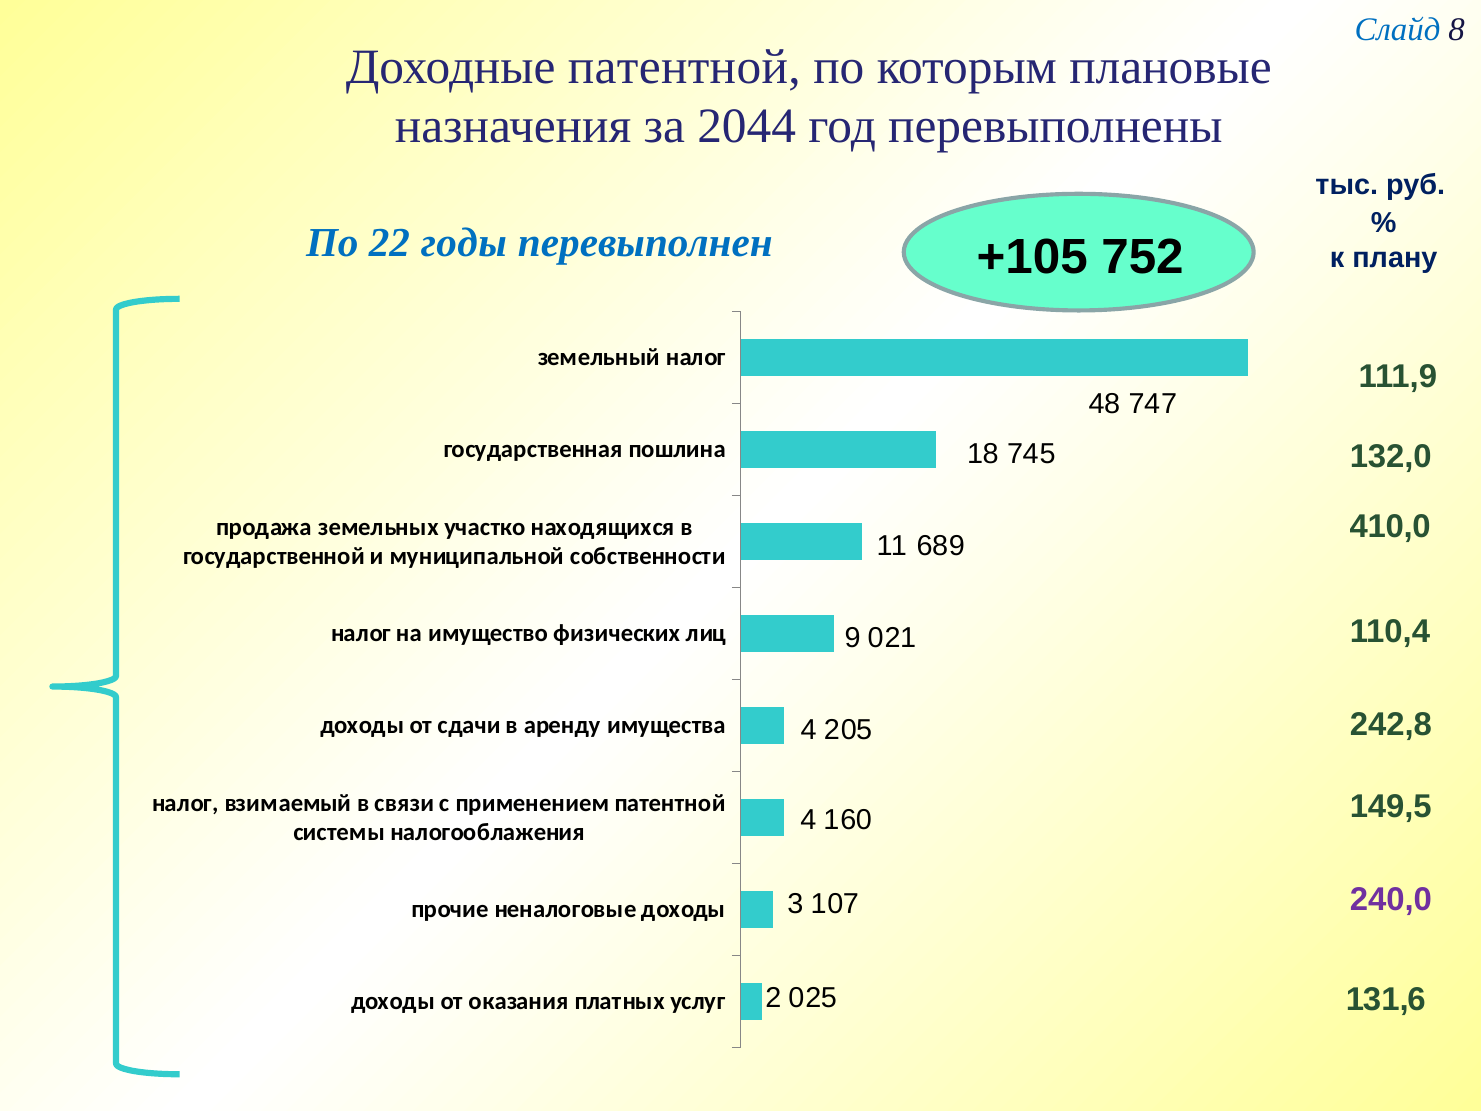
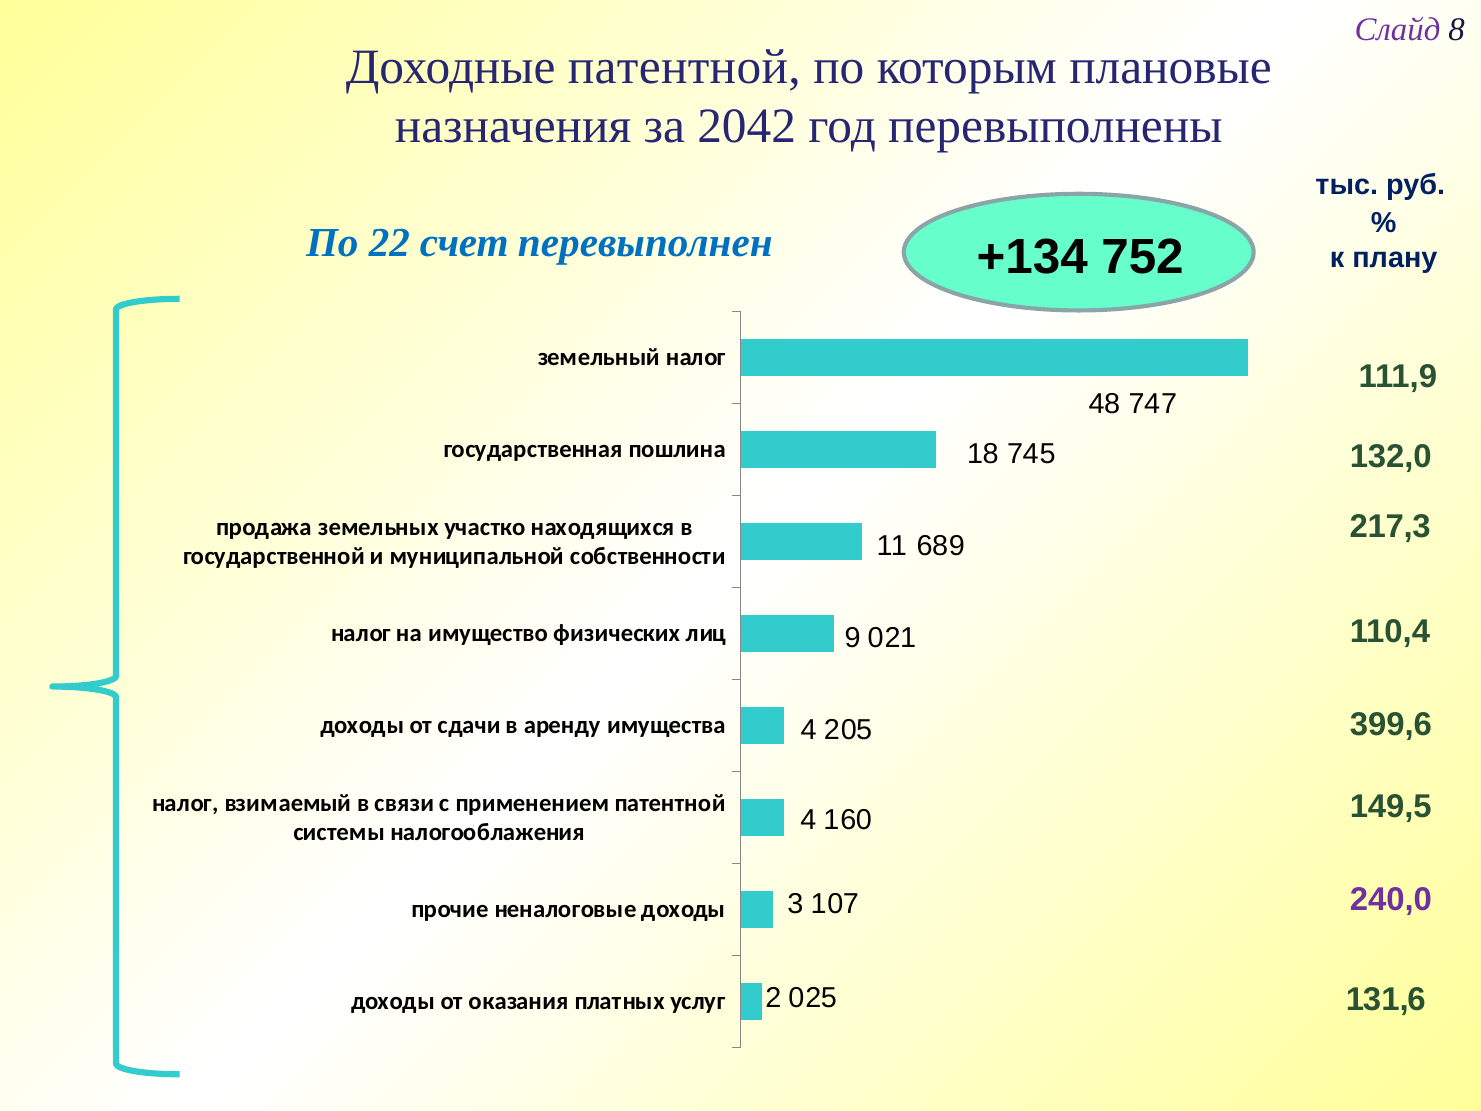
Слайд colour: blue -> purple (1398, 29)
2044: 2044 -> 2042 (747, 126)
годы: годы -> счет (464, 243)
+105: +105 -> +134 (1032, 257)
410,0: 410,0 -> 217,3 (1390, 526)
242,8: 242,8 -> 399,6 (1391, 725)
